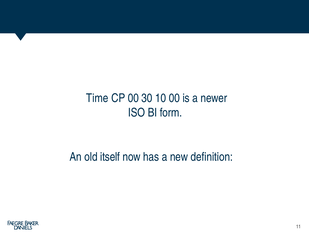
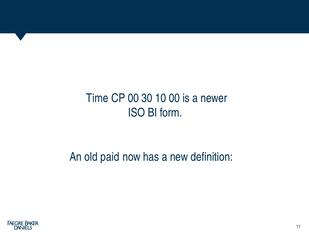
itself: itself -> paid (110, 157)
